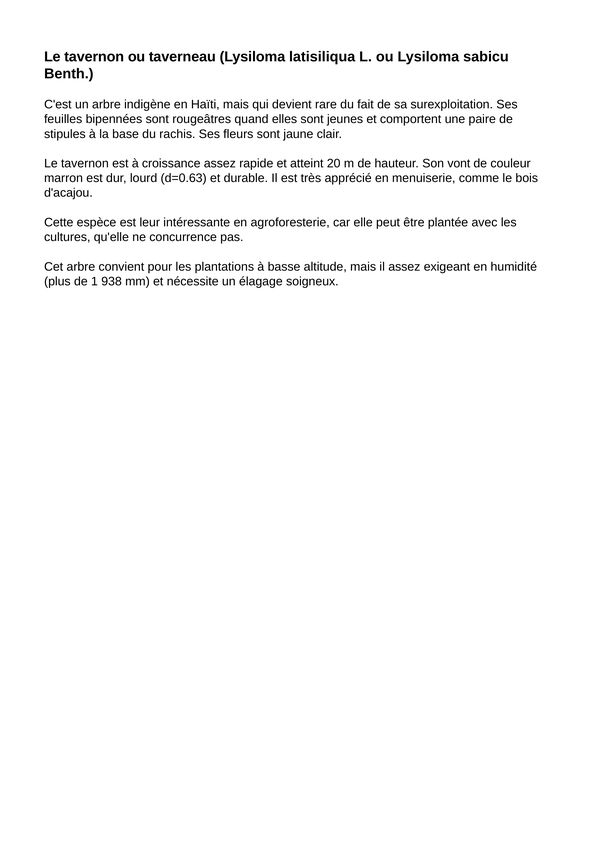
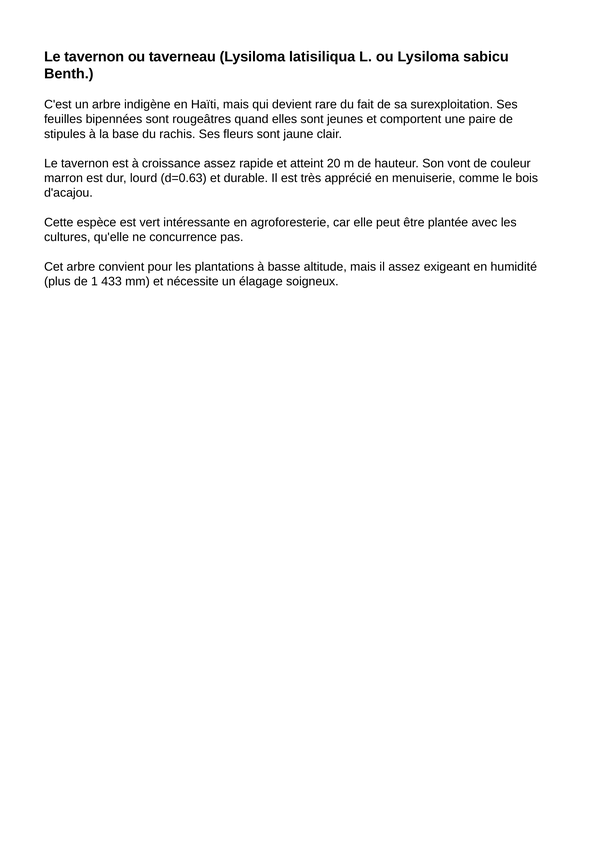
leur: leur -> vert (150, 223)
938: 938 -> 433 (112, 282)
